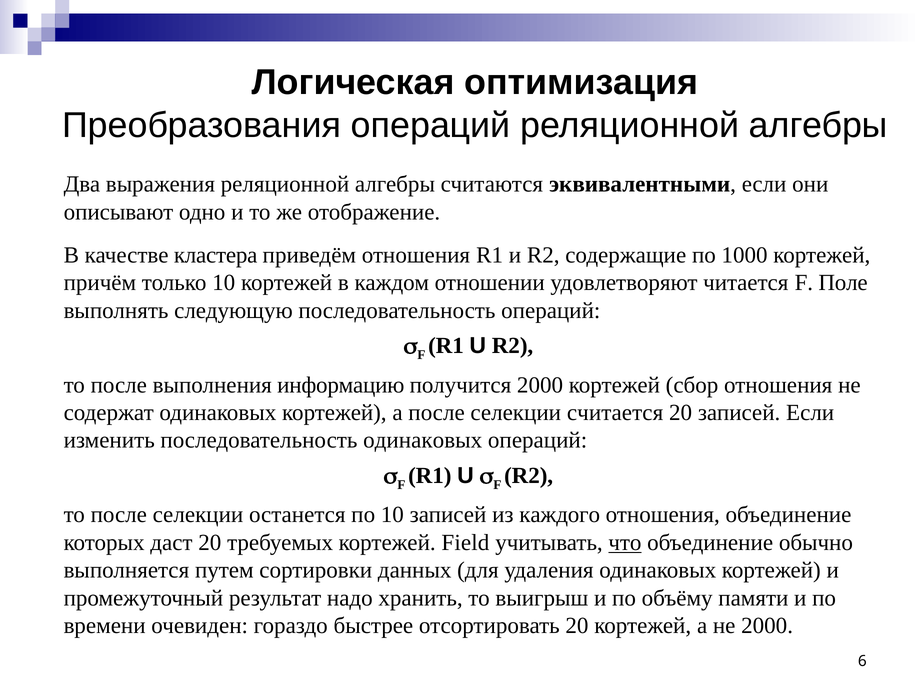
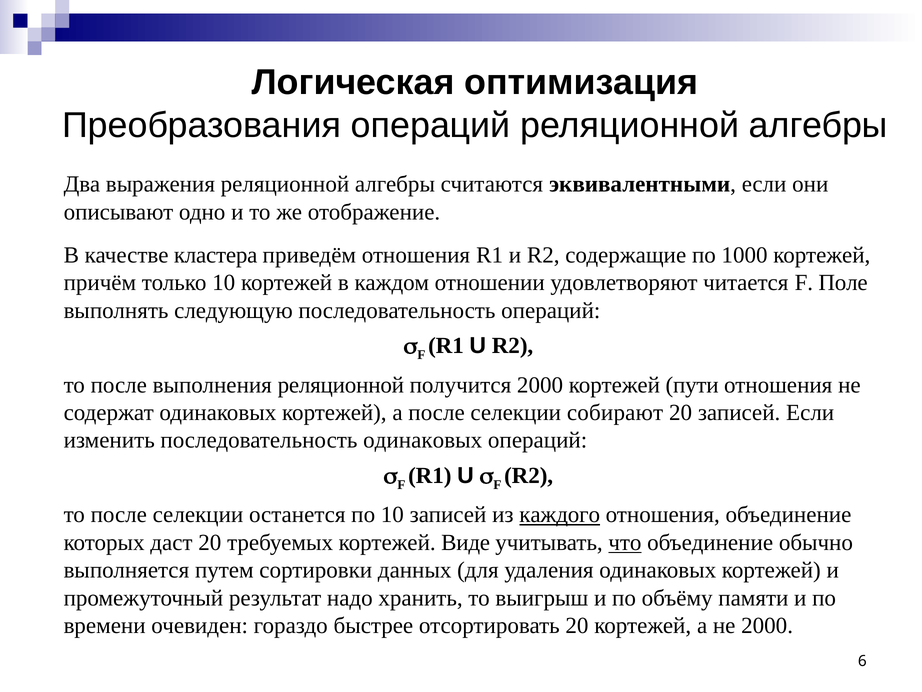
выполнения информацию: информацию -> реляционной (341, 385)
сбор: сбор -> пути (692, 385)
считается: считается -> собирают (615, 412)
каждого underline: none -> present (560, 514)
Field: Field -> Виде (466, 542)
